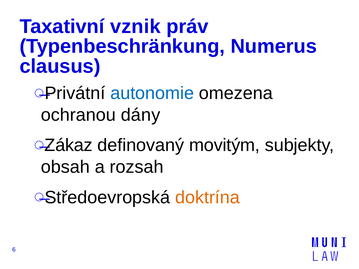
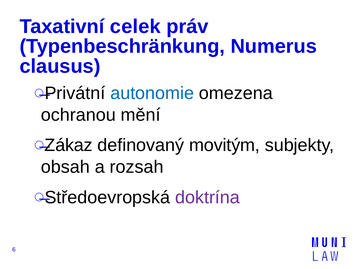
vznik: vznik -> celek (135, 27)
dány: dány -> mění (141, 115)
doktrína colour: orange -> purple (208, 197)
